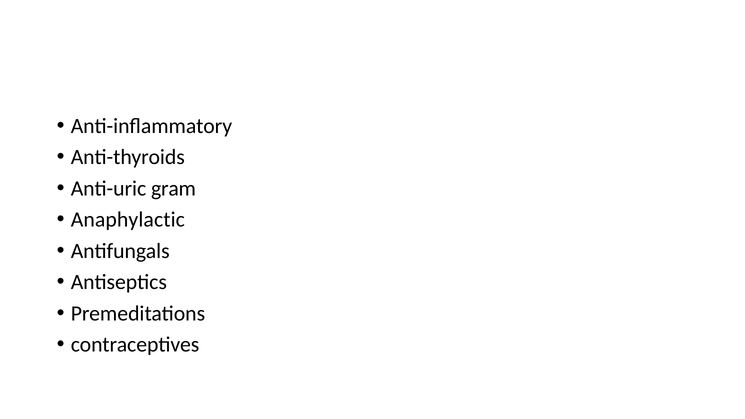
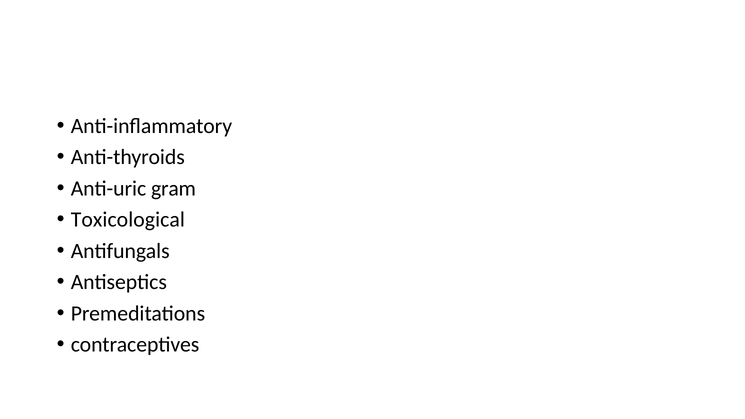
Anaphylactic: Anaphylactic -> Toxicological (128, 220)
